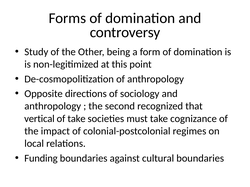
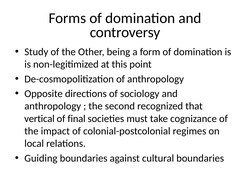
of take: take -> final (77, 119)
Funding: Funding -> Guiding (41, 159)
